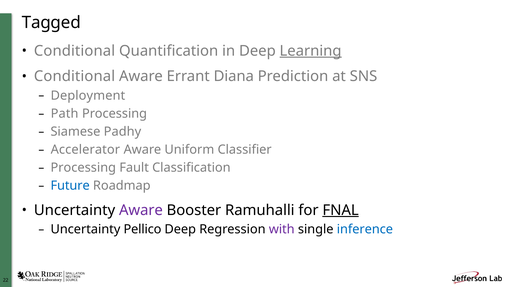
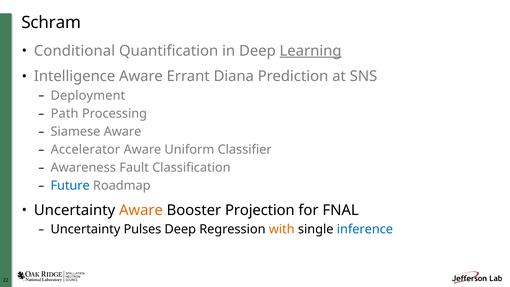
Tagged: Tagged -> Schram (51, 22)
Conditional: Conditional -> Intelligence (75, 76)
Siamese Padhy: Padhy -> Aware (123, 132)
Processing: Processing -> Awareness (83, 168)
Aware colour: purple -> orange (141, 210)
Ramuhalli: Ramuhalli -> Projection (260, 210)
FNAL underline: present -> none (341, 210)
Pellico: Pellico -> Pulses (142, 229)
with colour: purple -> orange (282, 229)
